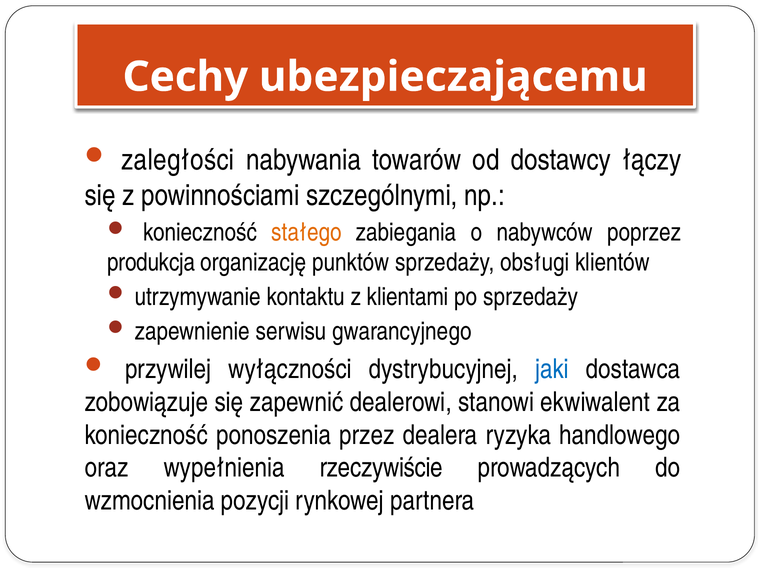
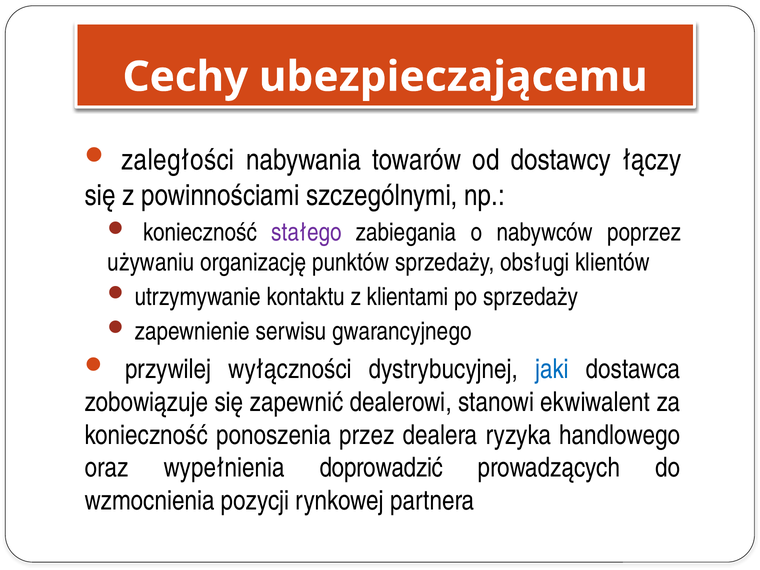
stałego colour: orange -> purple (307, 232)
produkcja: produkcja -> używaniu (151, 263)
rzeczywiście: rzeczywiście -> doprowadzić (381, 468)
